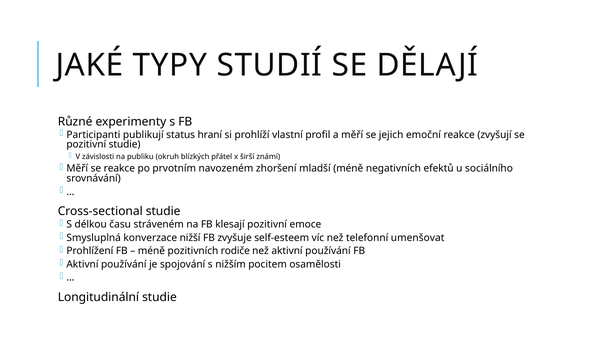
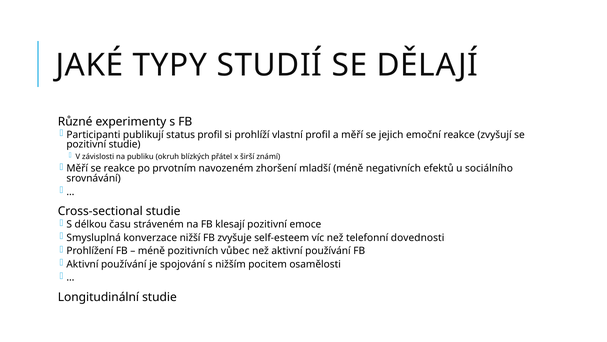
status hraní: hraní -> profil (210, 135)
umenšovat: umenšovat -> dovednosti (418, 237)
rodiče: rodiče -> vůbec (235, 251)
